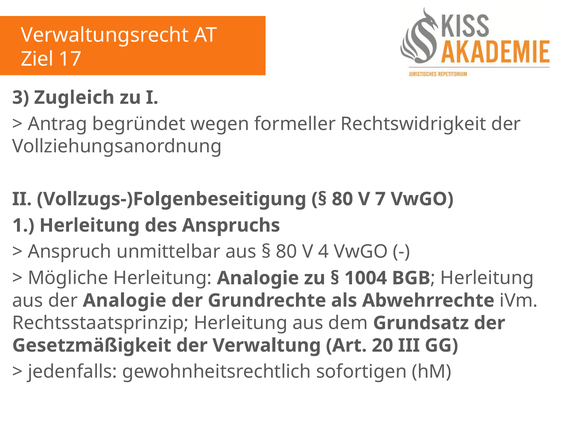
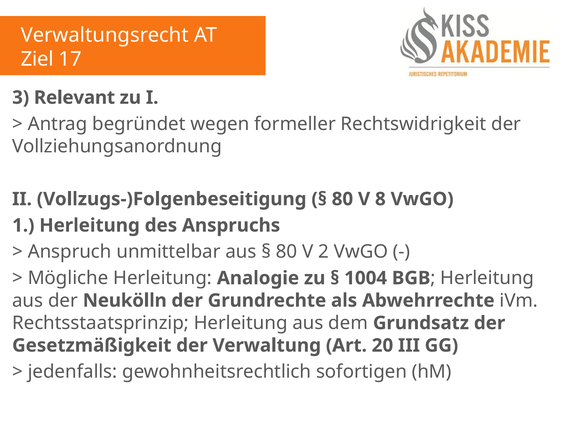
Zugleich: Zugleich -> Relevant (74, 98)
7: 7 -> 8 (380, 199)
4: 4 -> 2 (324, 252)
der Analogie: Analogie -> Neukölln (125, 301)
